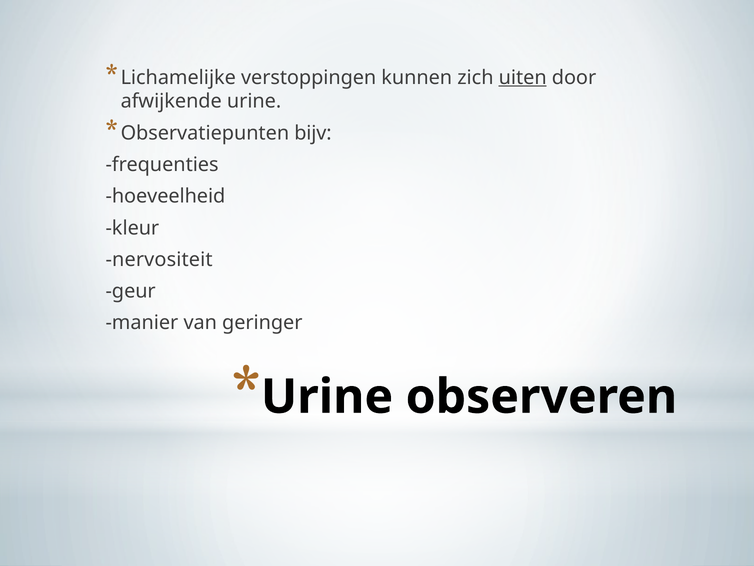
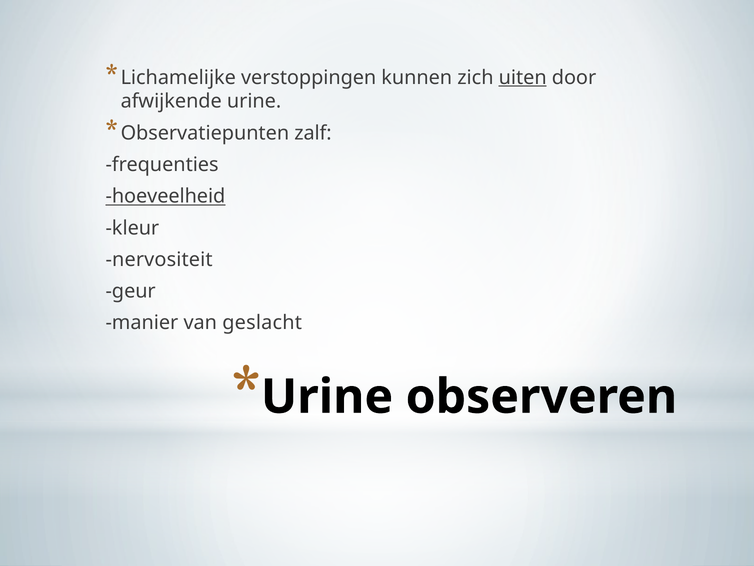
bijv: bijv -> zalf (313, 133)
hoeveelheid underline: none -> present (165, 196)
geringer: geringer -> geslacht (262, 323)
